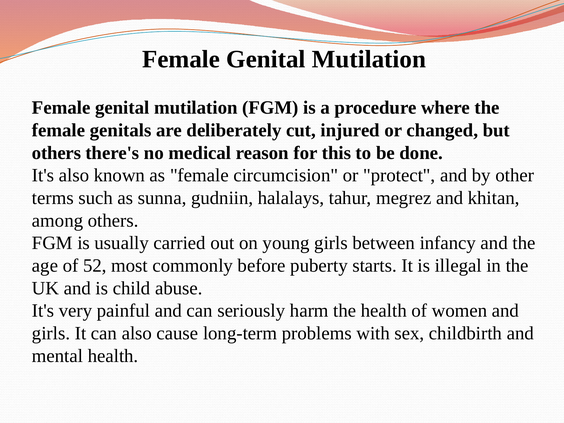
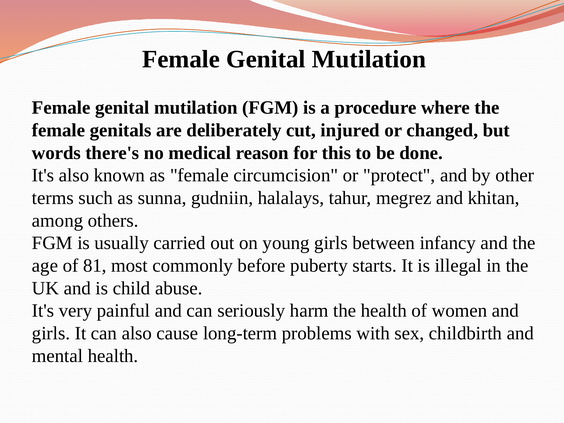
others: others -> words (56, 153)
52: 52 -> 81 (95, 266)
